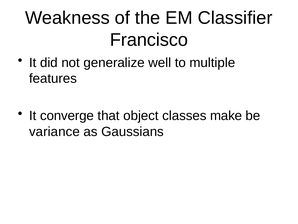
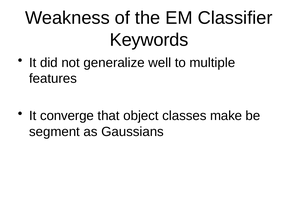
Francisco: Francisco -> Keywords (149, 40)
variance: variance -> segment (54, 131)
